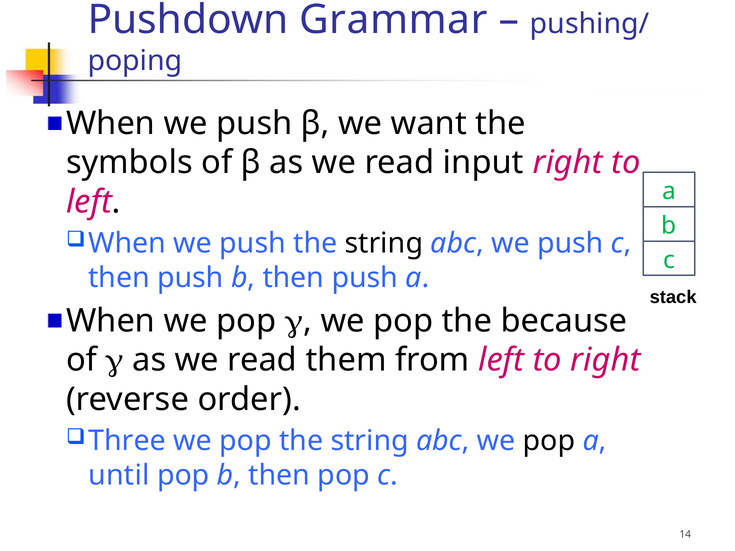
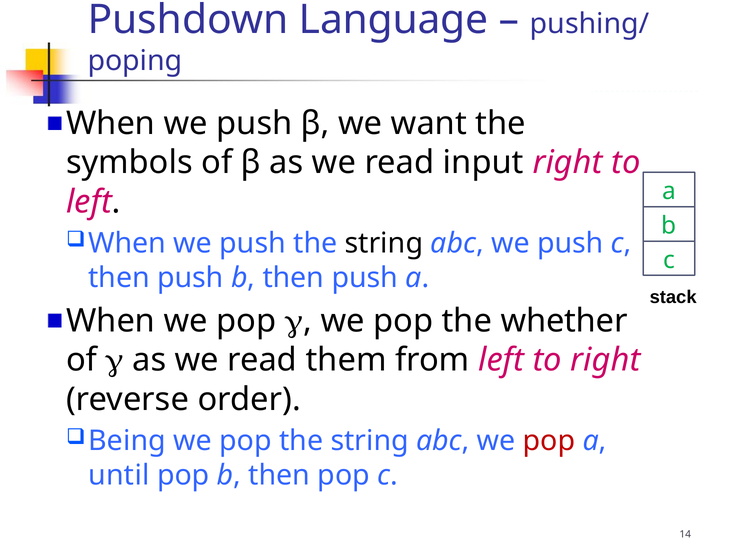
Grammar: Grammar -> Language (394, 20)
because: because -> whether (564, 321)
Three: Three -> Being (127, 441)
pop colour: black -> red (549, 441)
